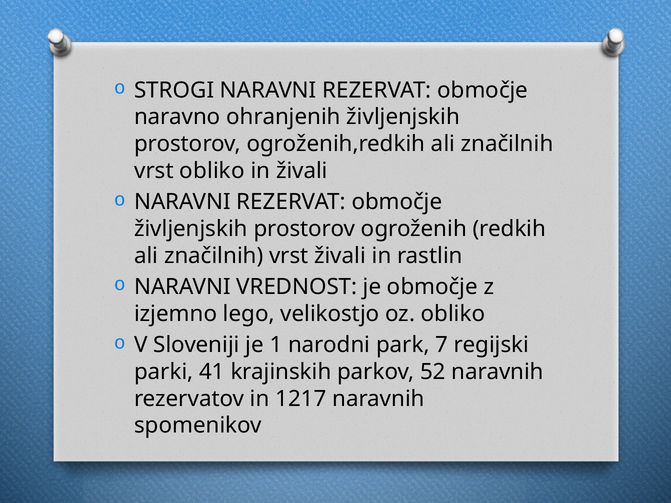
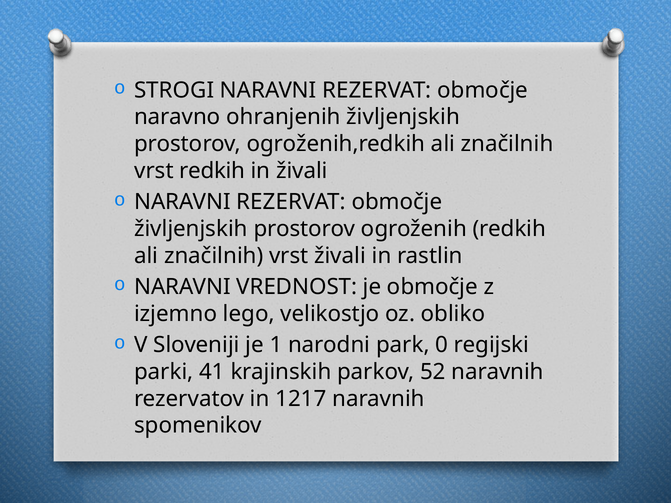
vrst obliko: obliko -> redkih (212, 171)
7: 7 -> 0 (442, 345)
